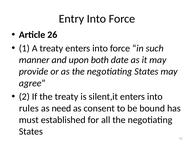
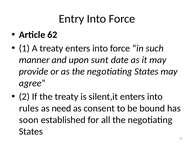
26: 26 -> 62 (52, 35)
both: both -> sunt (100, 60)
must: must -> soon (29, 120)
